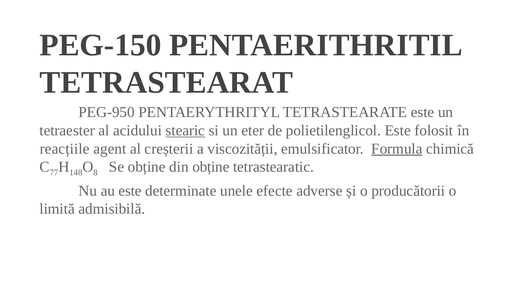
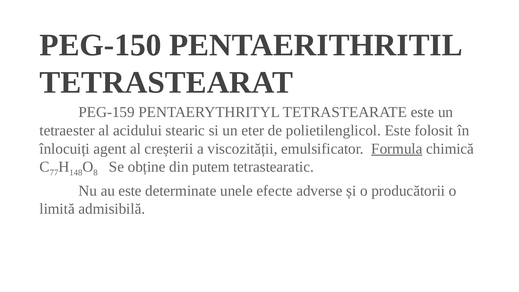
PEG-950: PEG-950 -> PEG-159 (107, 112)
stearic underline: present -> none (185, 130)
reacțiile: reacțiile -> înlocuiți (65, 149)
din obține: obține -> putem (211, 167)
